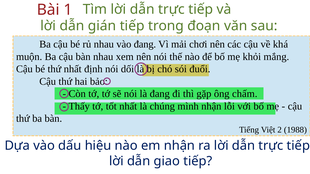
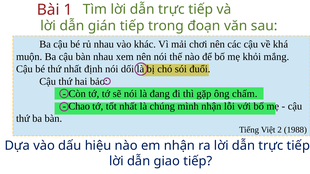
vào đang: đang -> khác (145, 44)
Thấy: Thấy -> Chao (79, 106)
